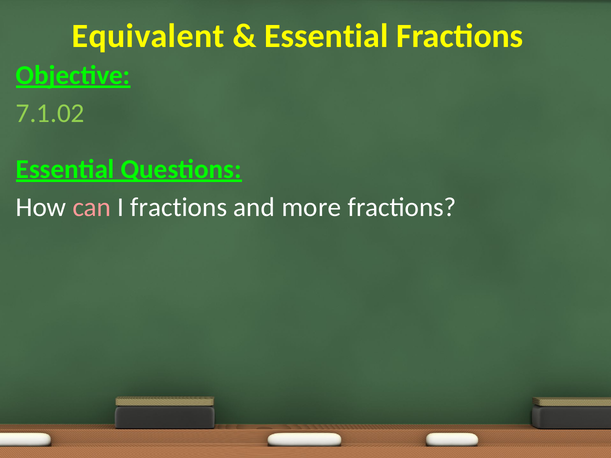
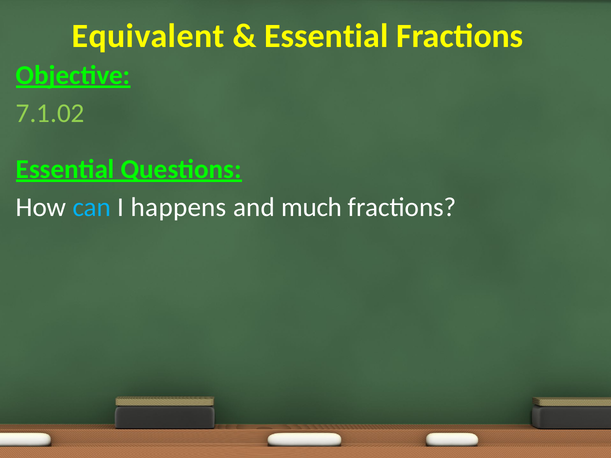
can colour: pink -> light blue (92, 207)
I fractions: fractions -> happens (179, 207)
more: more -> much (312, 207)
